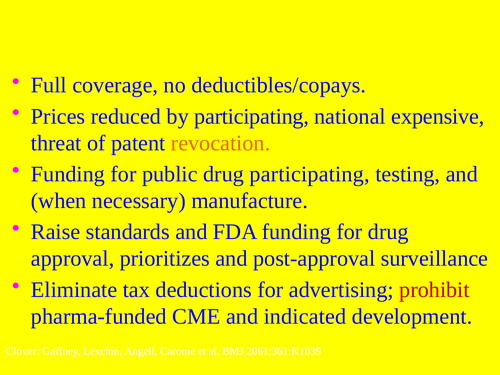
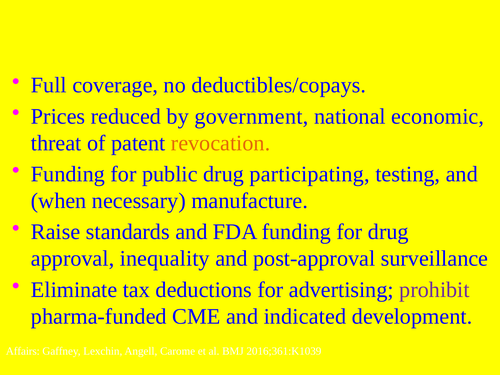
by participating: participating -> government (251, 116)
expensive: expensive -> economic (438, 116)
prioritizes: prioritizes -> inequality (165, 259)
prohibit colour: red -> purple (434, 290)
Clover: Clover -> Affairs (23, 351)
2061;361:K1039: 2061;361:K1039 -> 2016;361:K1039 (284, 351)
